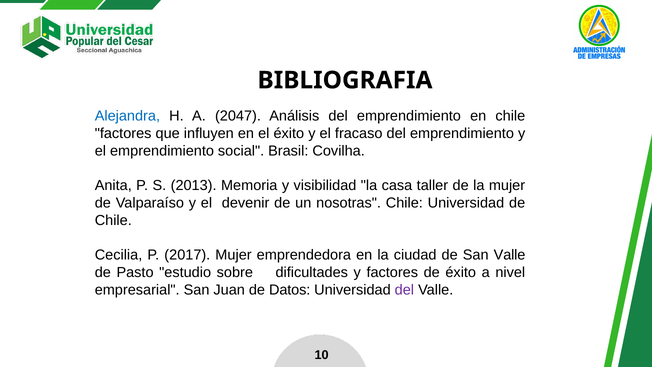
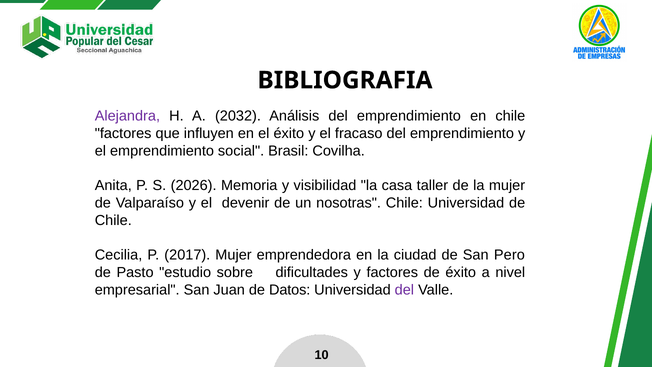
Alejandra colour: blue -> purple (127, 116)
2047: 2047 -> 2032 (238, 116)
2013: 2013 -> 2026 (194, 185)
San Valle: Valle -> Pero (509, 255)
